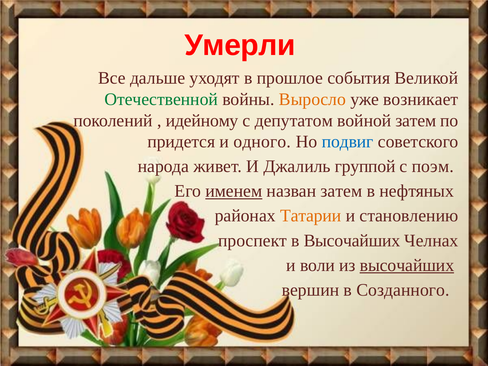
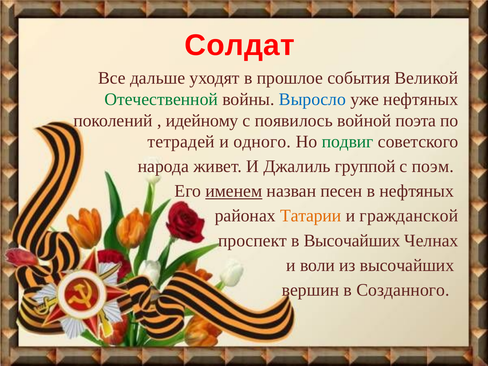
Умерли: Умерли -> Солдат (240, 45)
Выросло colour: orange -> blue (312, 99)
уже возникает: возникает -> нефтяных (421, 99)
депутатом: депутатом -> появилось (294, 121)
войной затем: затем -> поэта (416, 121)
придется: придется -> тетрадей (181, 142)
подвиг colour: blue -> green (348, 142)
назван затем: затем -> песен (342, 191)
становлению: становлению -> гражданской (409, 216)
высочайших underline: present -> none (407, 265)
